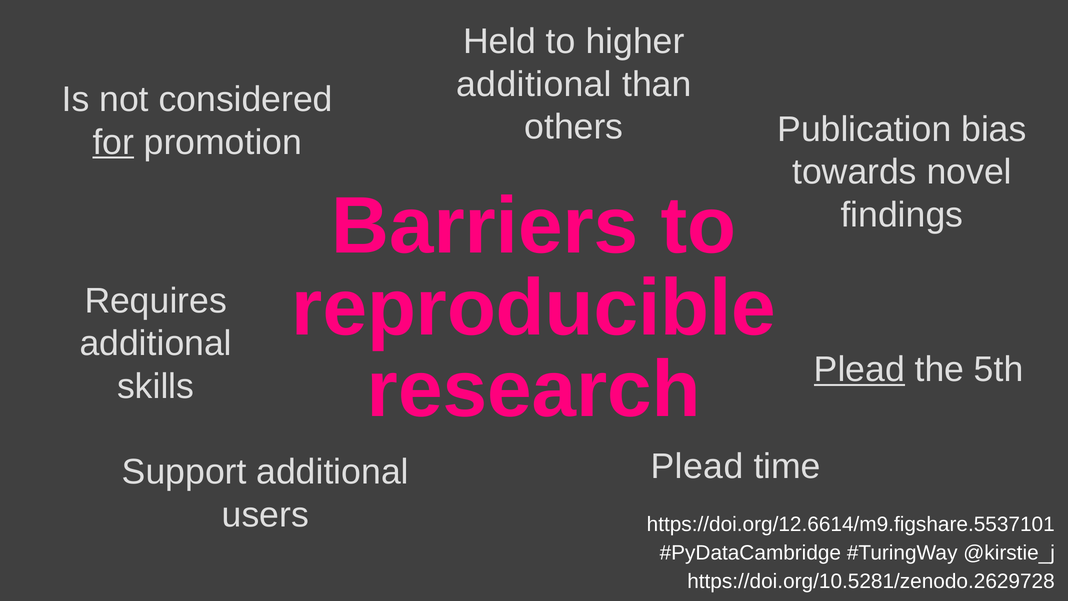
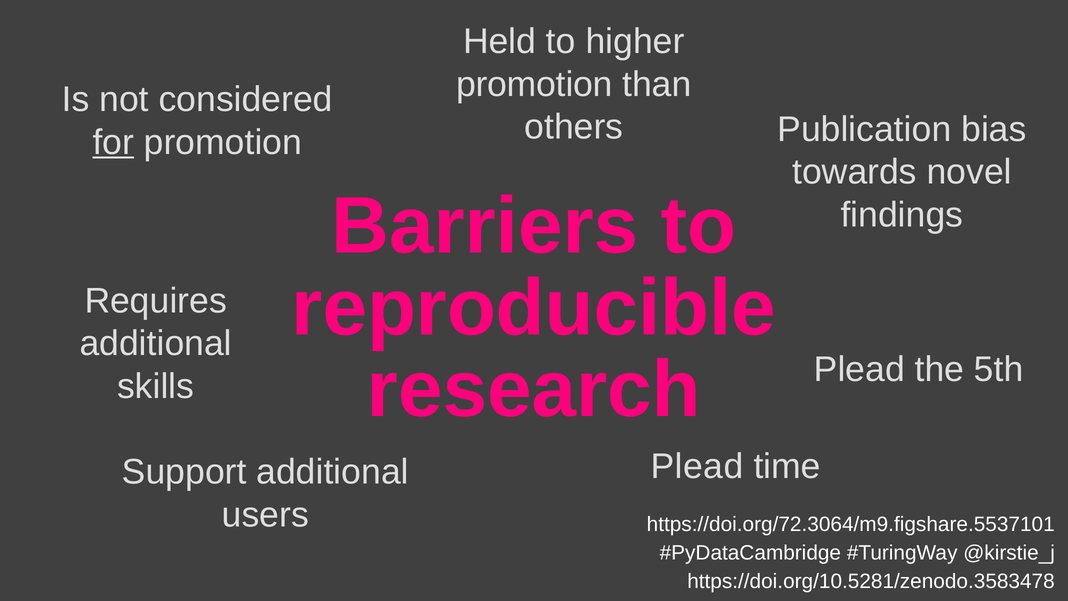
additional: additional -> promotion (534, 84)
Plead underline: present -> none (859, 369)
https://doi.org/12.6614/m9.figshare.5537101: https://doi.org/12.6614/m9.figshare.5537101 -> https://doi.org/72.3064/m9.figshare.5537101 (851, 524)
https://doi.org/10.5281/zenodo.2629728: https://doi.org/10.5281/zenodo.2629728 -> https://doi.org/10.5281/zenodo.3583478 (871, 581)
